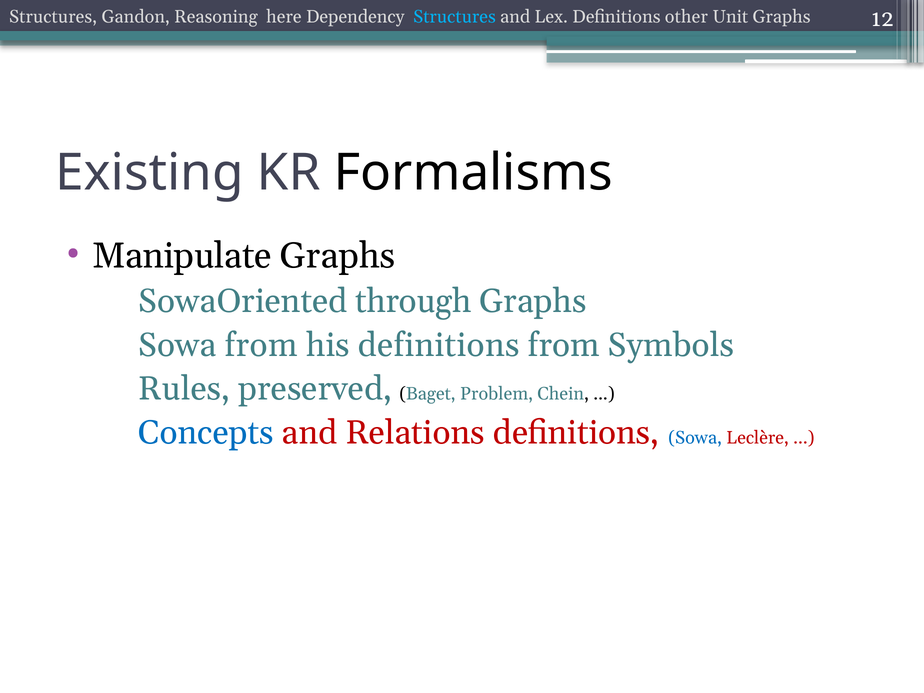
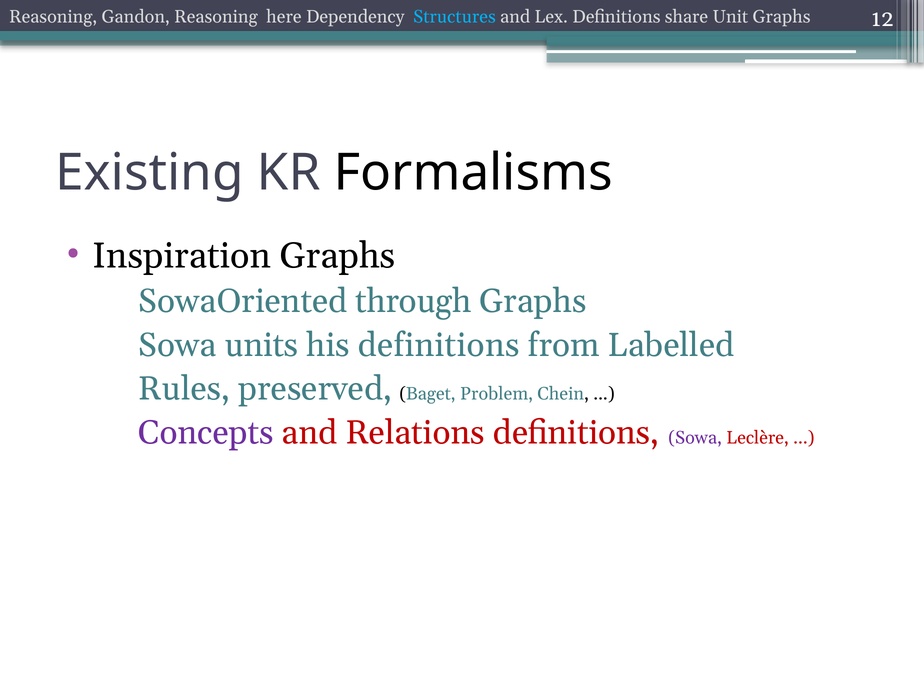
Structures: Structures -> Reasoning (53, 17)
other: other -> share (687, 17)
Manipulate: Manipulate -> Inspiration (182, 256)
Sowa from: from -> units (261, 345)
Symbols: Symbols -> Labelled (671, 345)
Concepts colour: blue -> purple (206, 433)
Sowa colour: blue -> purple (695, 438)
